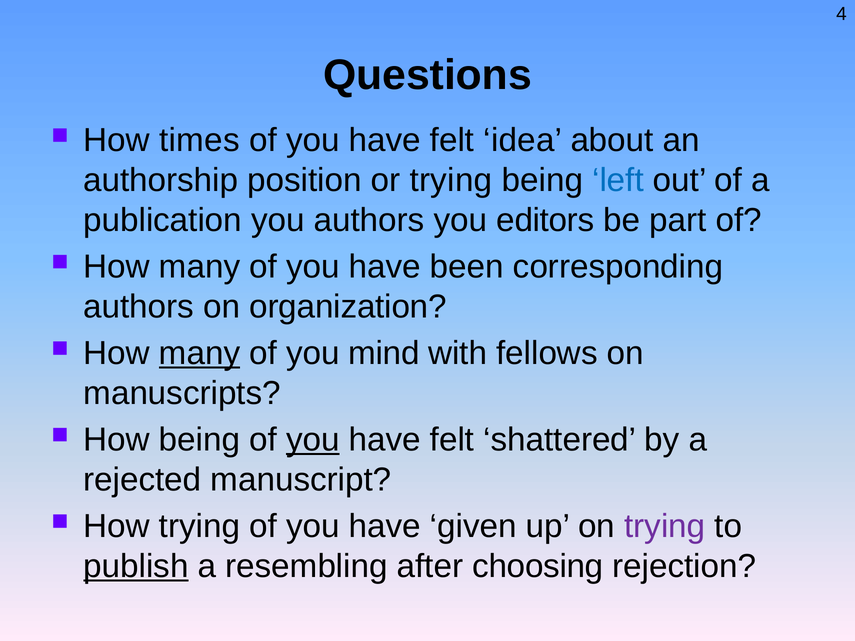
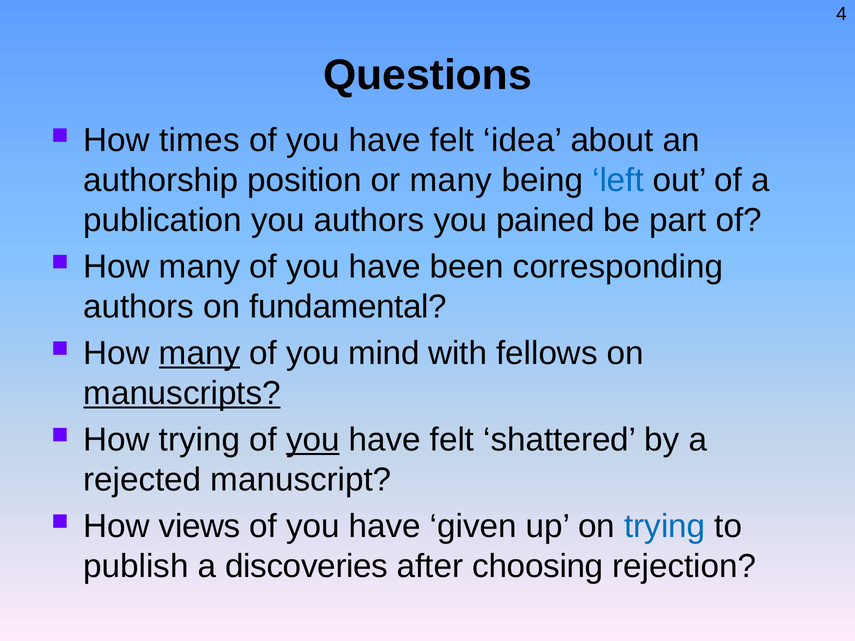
or trying: trying -> many (451, 180)
editors: editors -> pained (545, 220)
organization: organization -> fundamental (348, 307)
manuscripts underline: none -> present (182, 393)
How being: being -> trying (200, 440)
How trying: trying -> views (200, 527)
trying colour: purple -> blue (665, 527)
publish underline: present -> none (136, 566)
resembling: resembling -> discoveries (307, 566)
